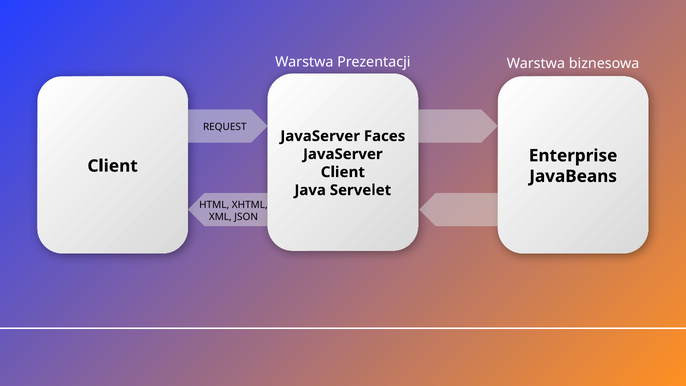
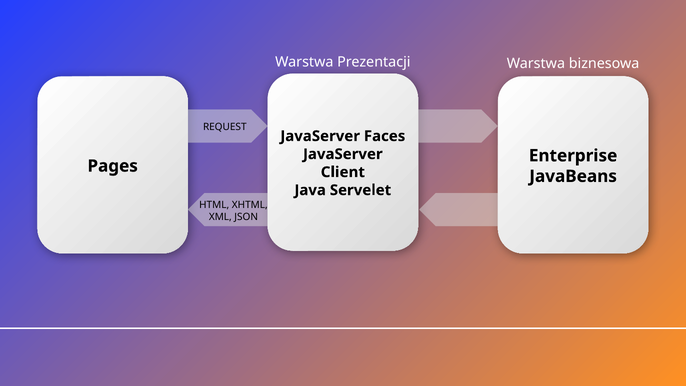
Client: Client -> Pages (113, 166)
